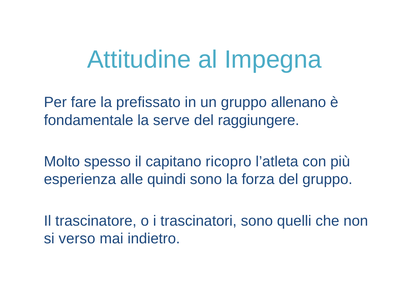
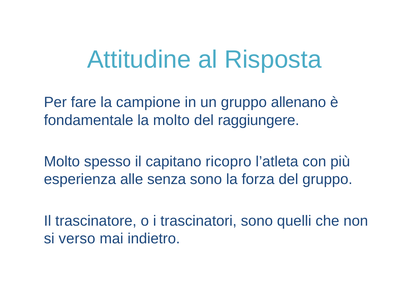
Impegna: Impegna -> Risposta (273, 59)
prefissato: prefissato -> campione (148, 102)
la serve: serve -> molto (171, 120)
quindi: quindi -> senza (167, 179)
